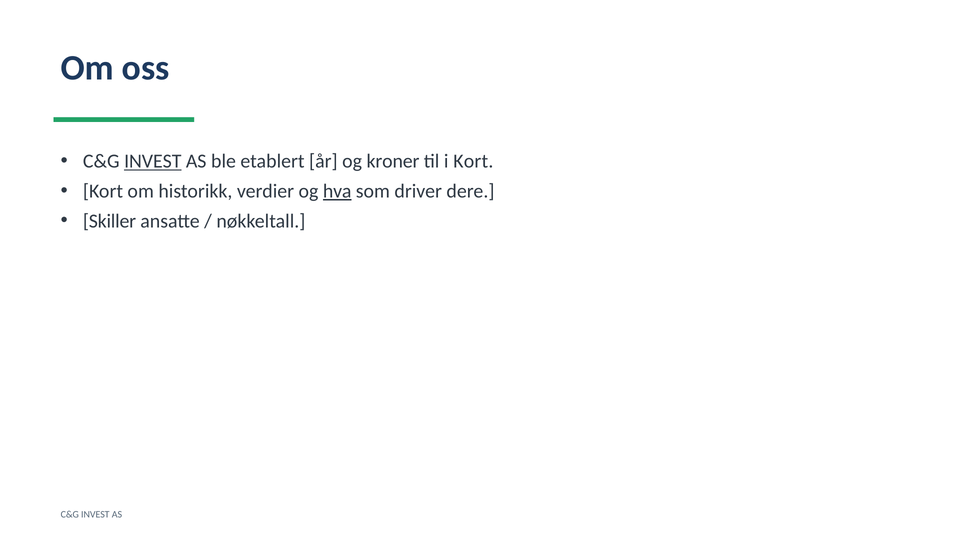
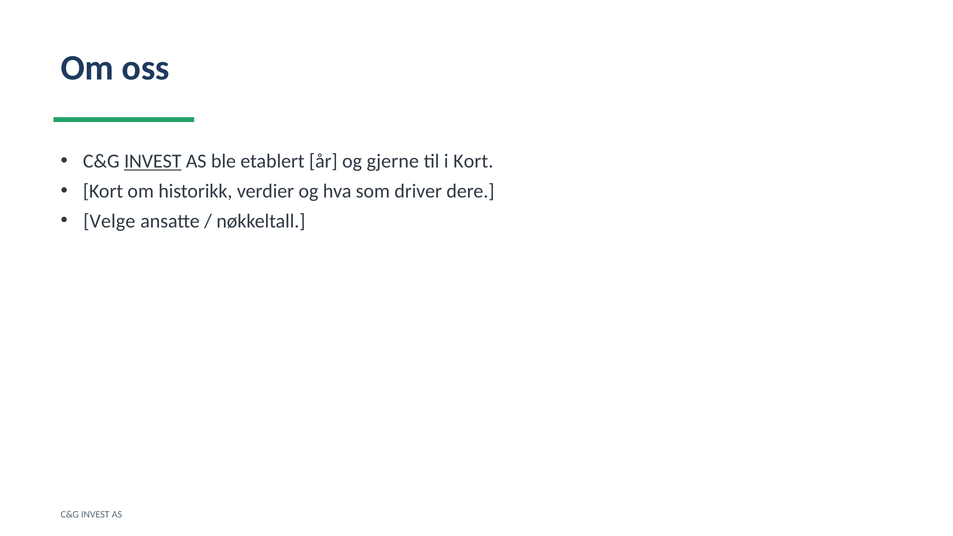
kroner: kroner -> gjerne (393, 161)
hva underline: present -> none (337, 191)
Skiller: Skiller -> Velge (109, 221)
